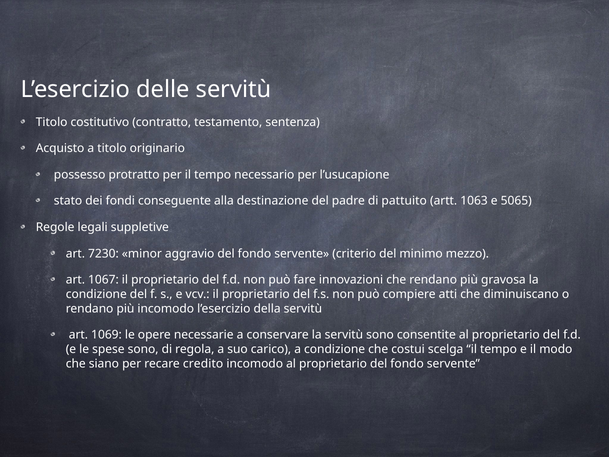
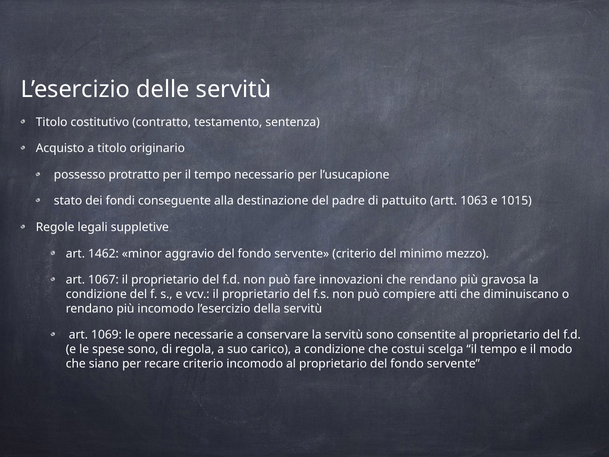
5065: 5065 -> 1015 (516, 201)
7230: 7230 -> 1462 (103, 253)
recare credito: credito -> criterio (203, 364)
